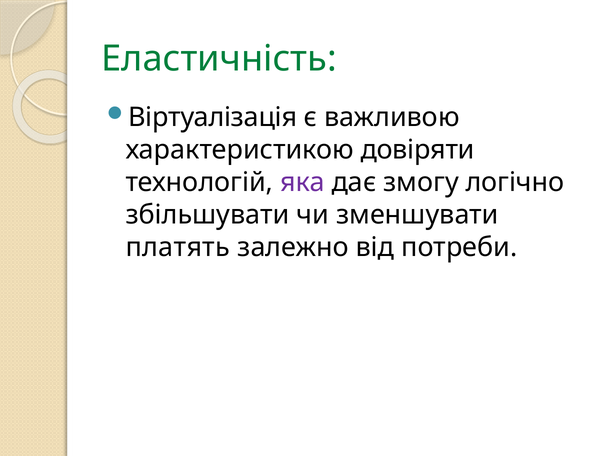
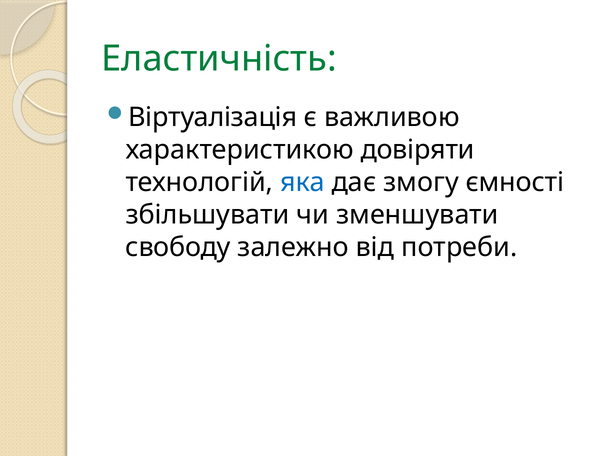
яка colour: purple -> blue (302, 182)
логічно: логічно -> ємності (515, 182)
платять: платять -> свободу (178, 247)
